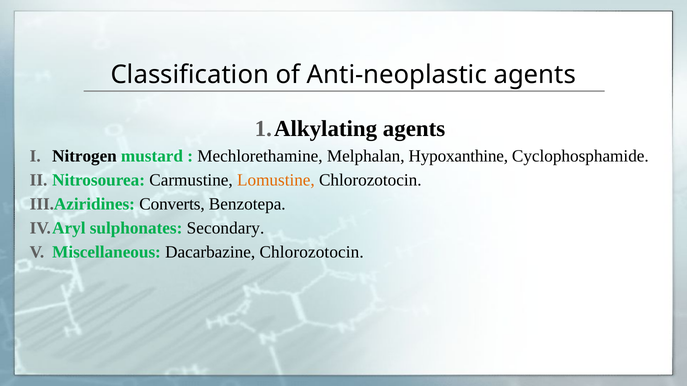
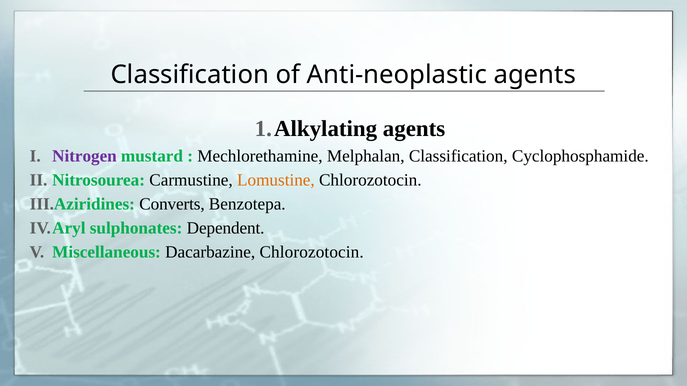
Nitrogen colour: black -> purple (84, 156)
Melphalan Hypoxanthine: Hypoxanthine -> Classification (458, 156)
Secondary: Secondary -> Dependent (226, 228)
